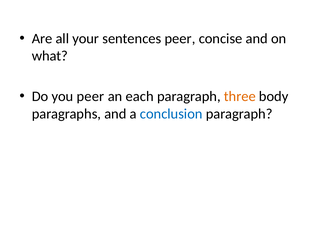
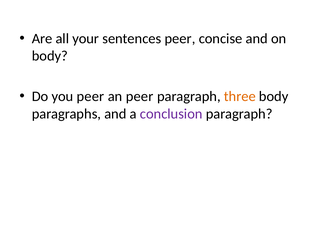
what: what -> body (50, 56)
an each: each -> peer (140, 97)
conclusion colour: blue -> purple (171, 114)
